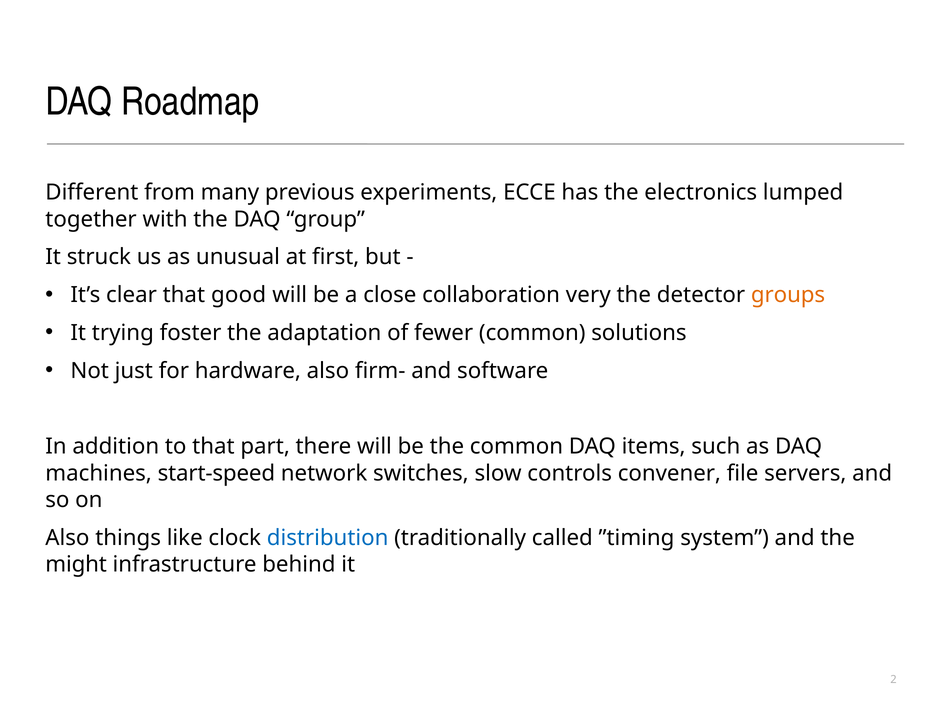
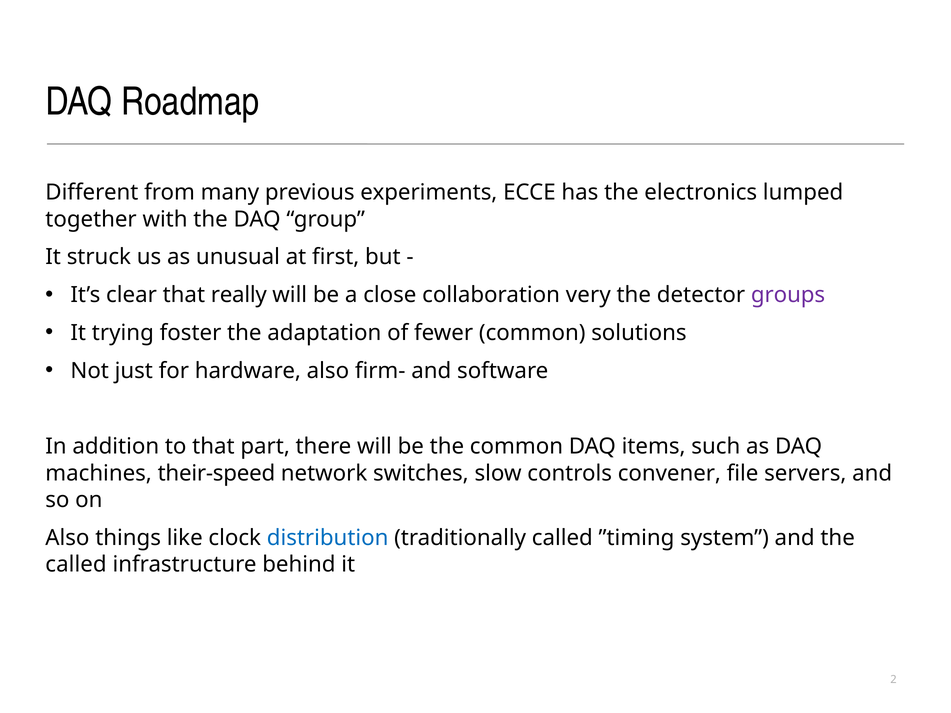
good: good -> really (239, 295)
groups colour: orange -> purple (788, 295)
start-speed: start-speed -> their-speed (216, 473)
might: might -> called (76, 565)
